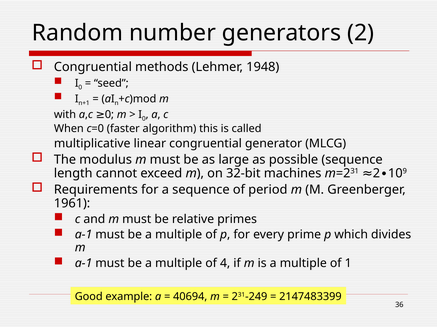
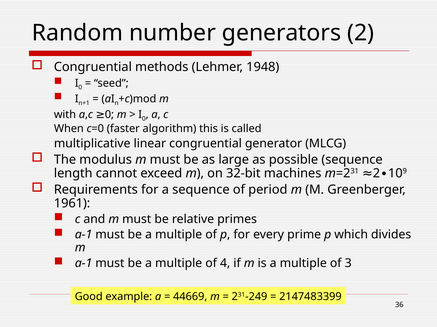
1: 1 -> 3 (348, 264)
40694: 40694 -> 44669 (190, 297)
